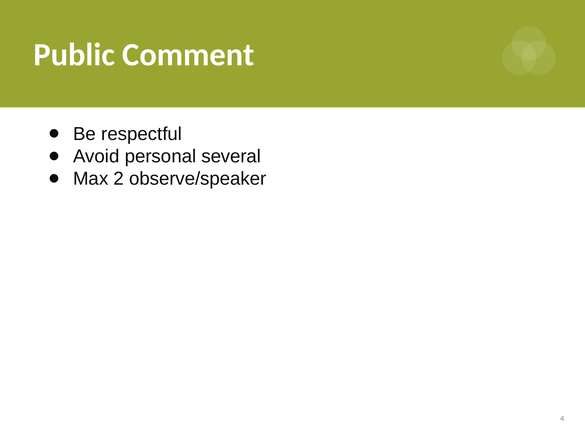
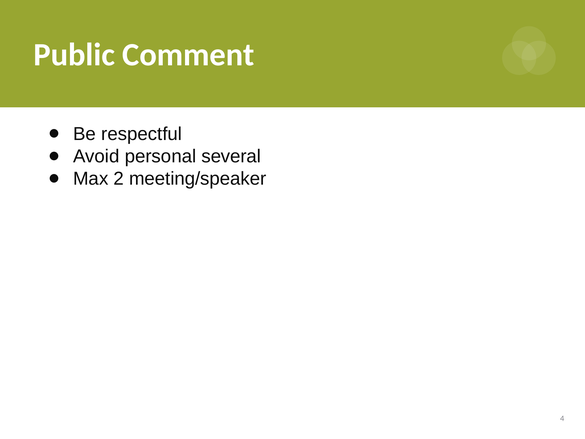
observe/speaker: observe/speaker -> meeting/speaker (198, 179)
